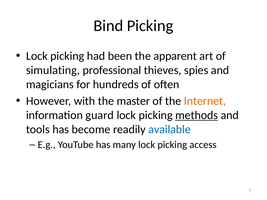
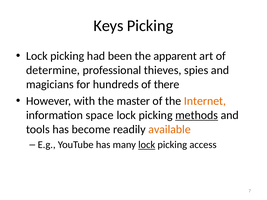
Bind: Bind -> Keys (108, 26)
simulating: simulating -> determine (53, 70)
often: often -> there (167, 84)
guard: guard -> space (100, 115)
available colour: blue -> orange (170, 130)
lock underline: none -> present (147, 145)
